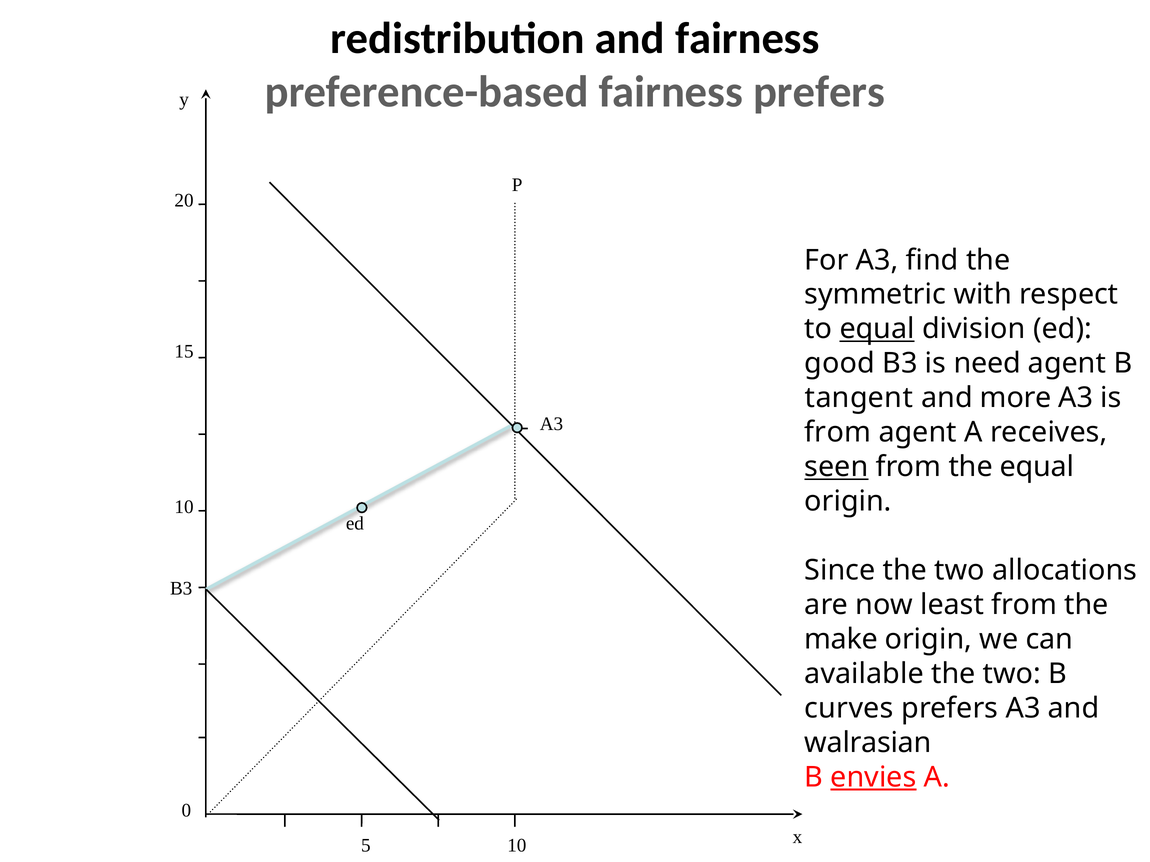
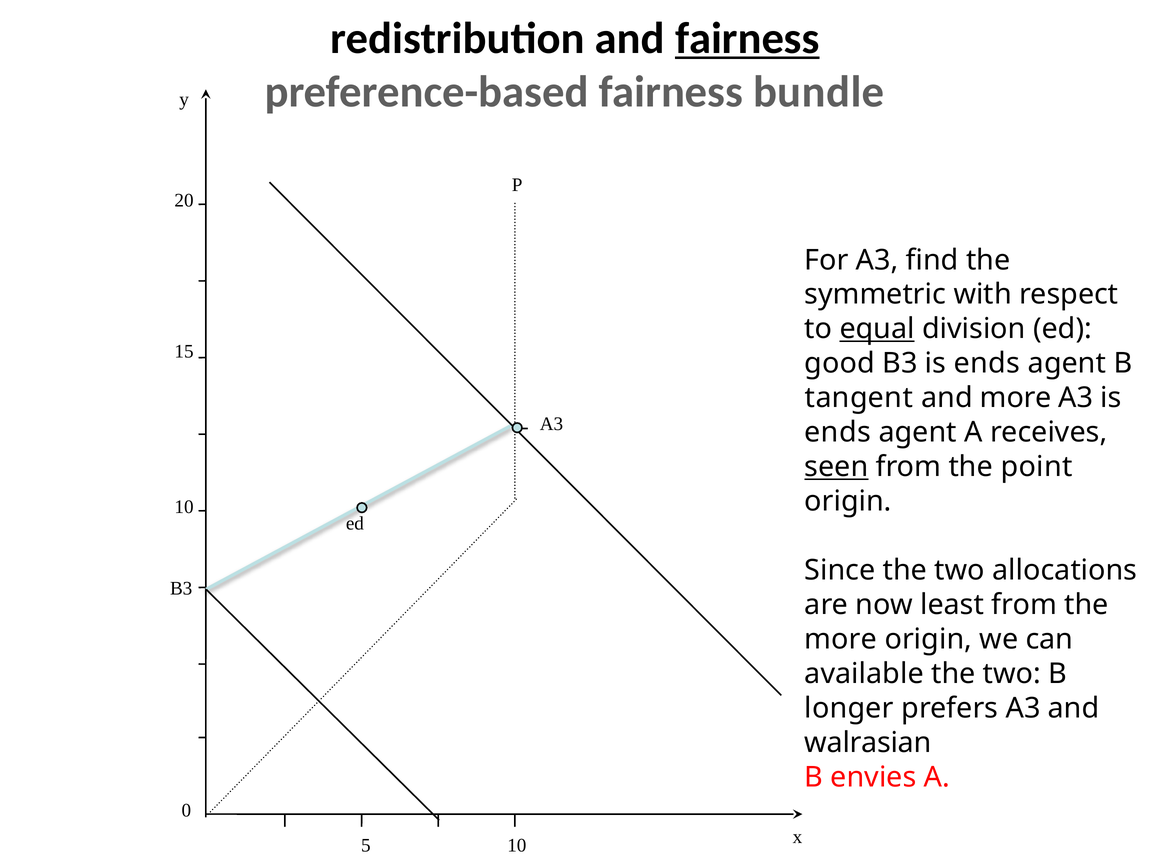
fairness underline: none -> present (747, 39)
fairness prefers: prefers -> bundle (819, 92)
B3 is need: need -> ends (987, 364)
from: from -> ends (838, 433)
the equal: equal -> point (1037, 467)
make: make -> more (841, 640)
curves: curves -> longer (849, 709)
envies underline: present -> none (873, 778)
